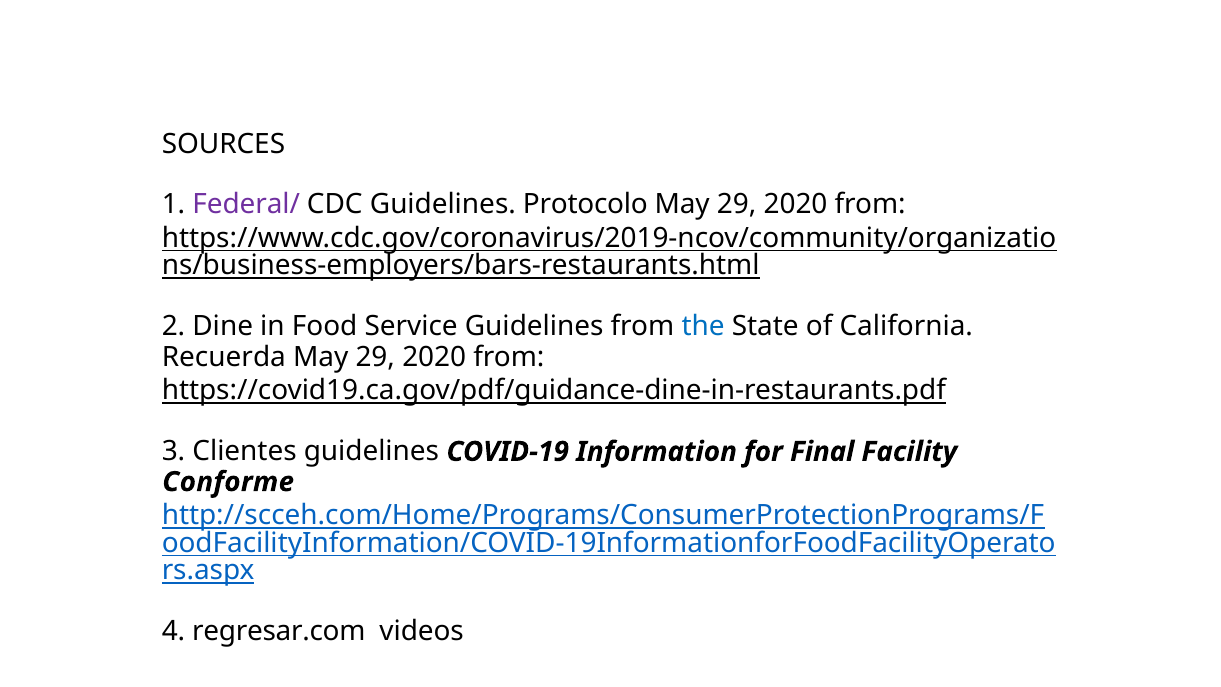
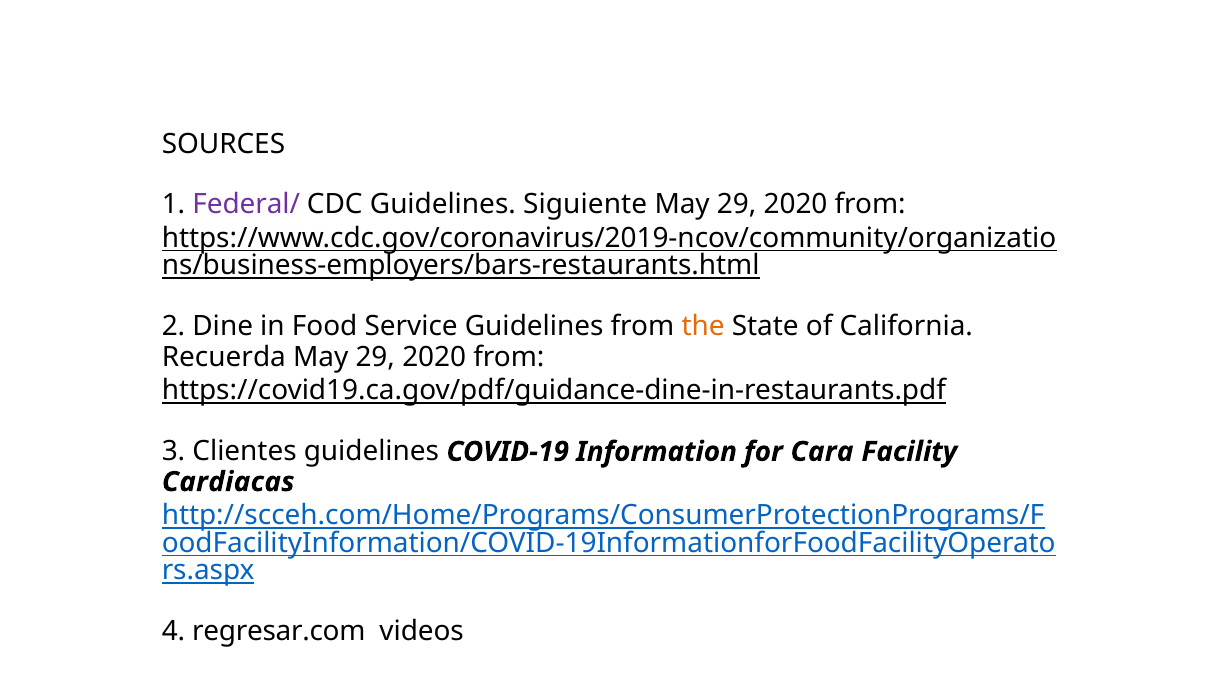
Protocolo: Protocolo -> Siguiente (585, 204)
the colour: blue -> orange (703, 327)
Final: Final -> Cara (822, 452)
Conforme: Conforme -> Cardiacas (228, 482)
